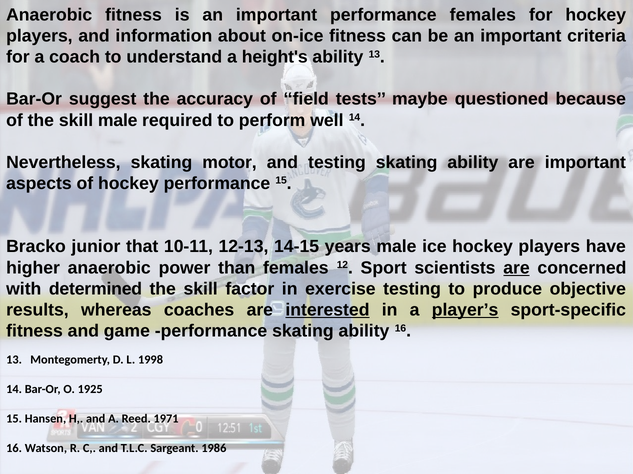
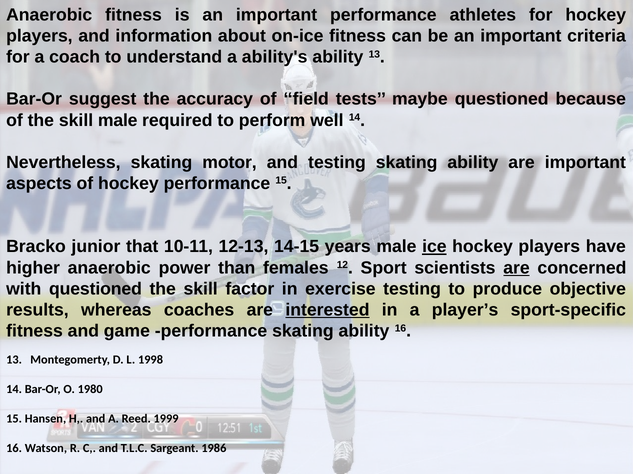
performance females: females -> athletes (483, 15)
height's: height's -> ability's (275, 57)
ice underline: none -> present (434, 247)
with determined: determined -> questioned (95, 289)
player’s underline: present -> none (465, 310)
1925: 1925 -> 1980 (90, 390)
1971: 1971 -> 1999 (166, 420)
